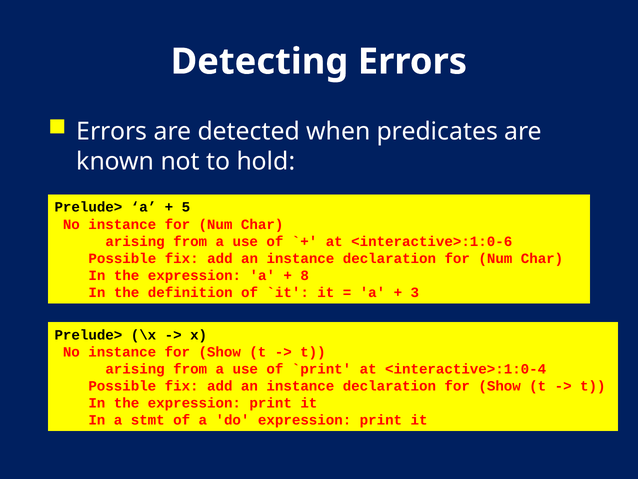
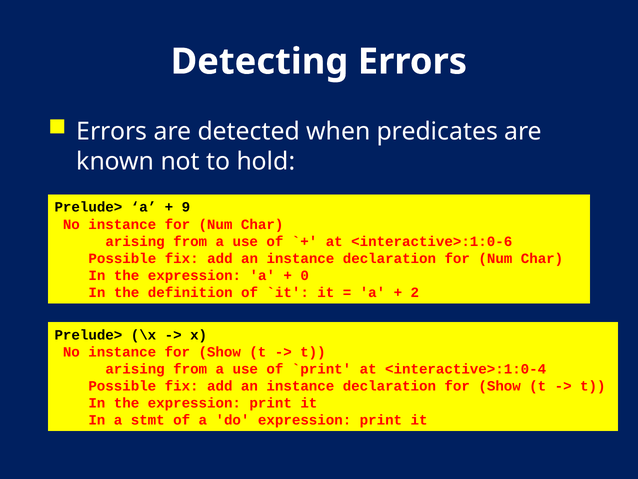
5: 5 -> 9 (186, 207)
8: 8 -> 0 (305, 275)
3: 3 -> 2 (415, 292)
